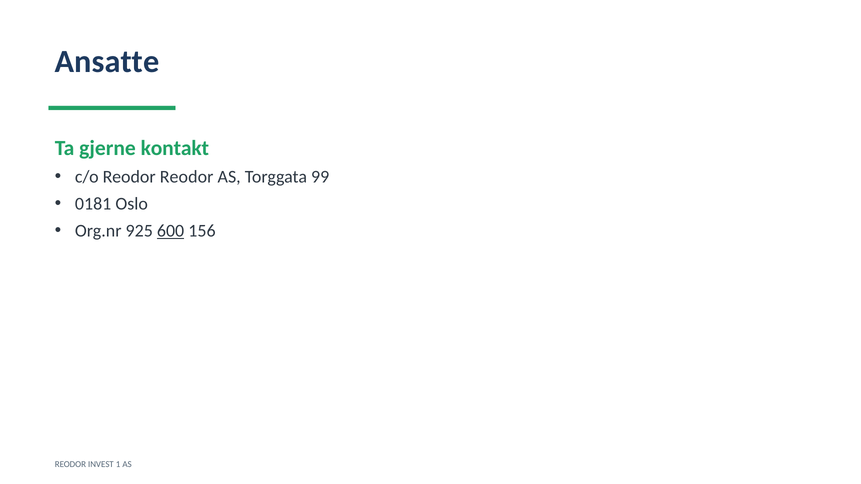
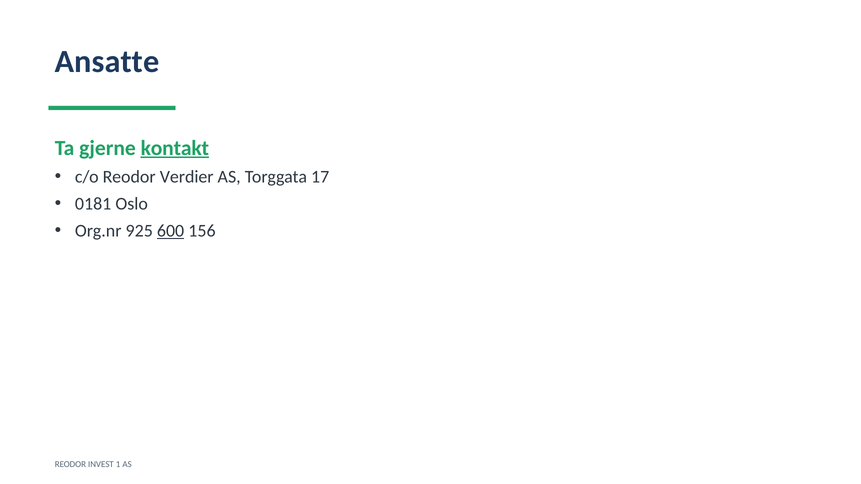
kontakt underline: none -> present (175, 148)
Reodor Reodor: Reodor -> Verdier (187, 177)
99: 99 -> 17 (320, 177)
